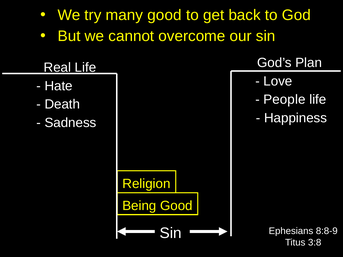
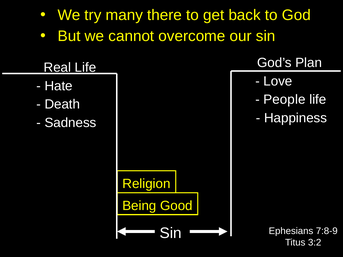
many good: good -> there (165, 15)
8:8-9: 8:8-9 -> 7:8-9 (327, 231)
3:8: 3:8 -> 3:2 (315, 243)
